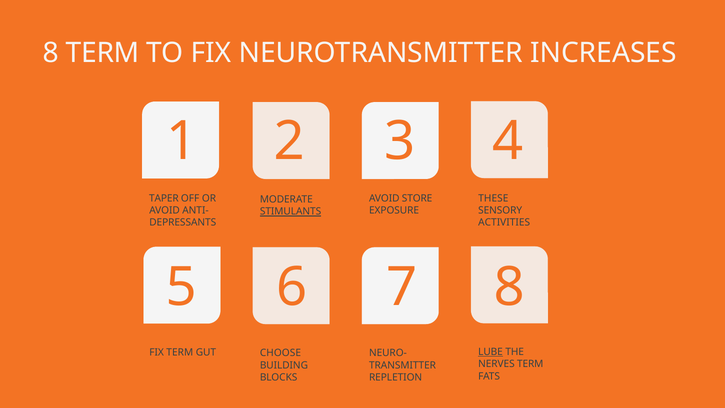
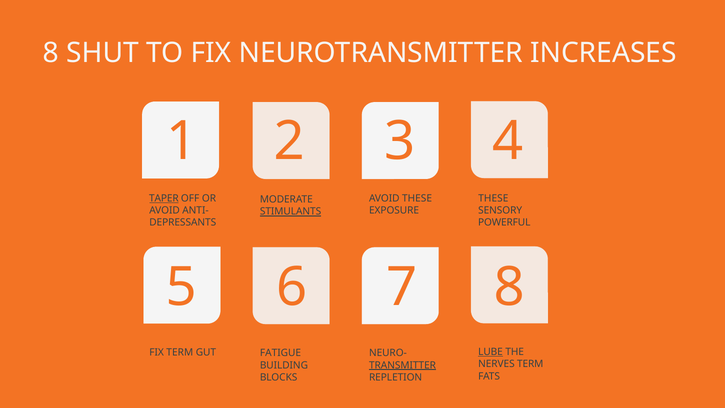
8 TERM: TERM -> SHUT (103, 53)
TAPER underline: none -> present (164, 198)
AVOID STORE: STORE -> THESE (417, 198)
ACTIVITIES: ACTIVITIES -> POWERFUL (504, 223)
CHOOSE: CHOOSE -> FATIGUE (280, 353)
TRANSMITTER underline: none -> present (403, 365)
